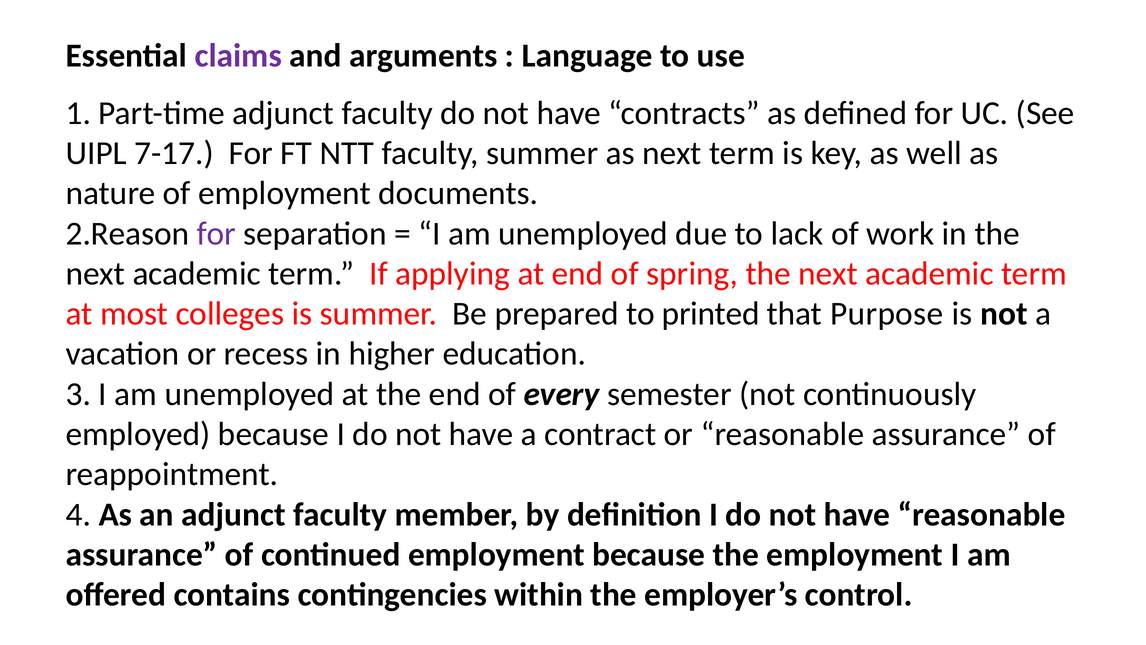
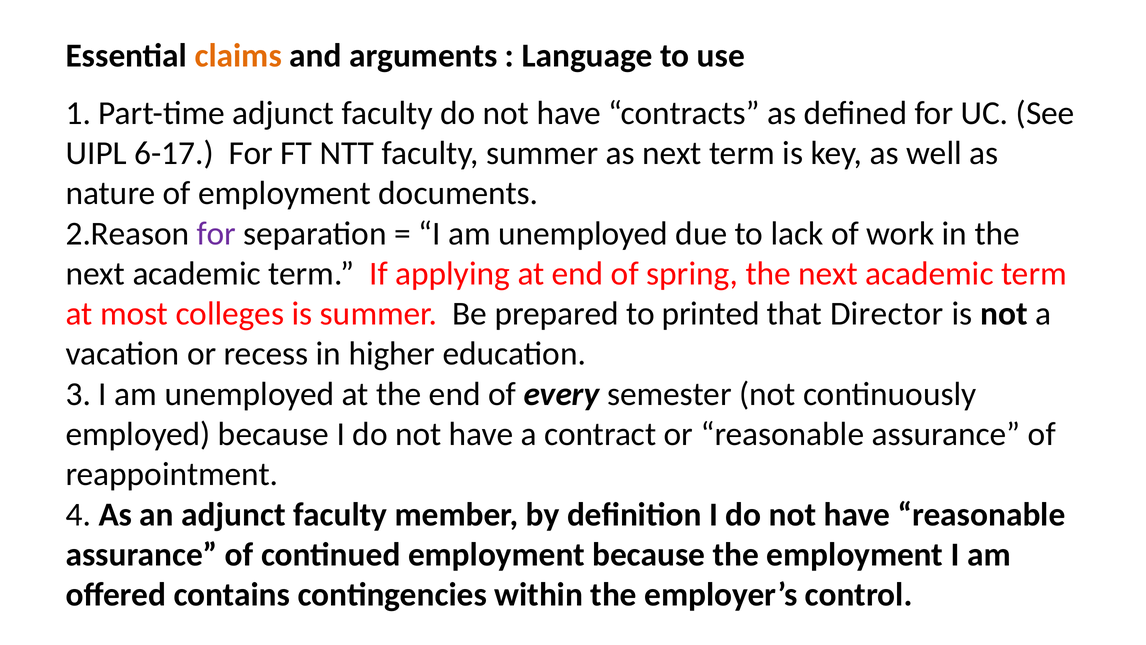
claims colour: purple -> orange (238, 56)
7-17: 7-17 -> 6-17 (174, 153)
Purpose: Purpose -> Director (887, 314)
